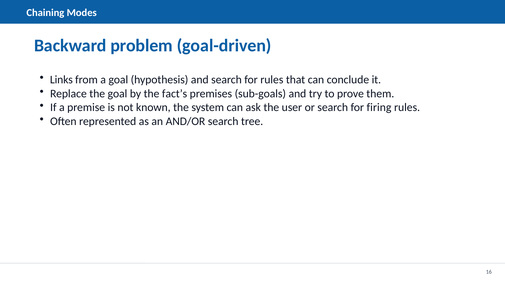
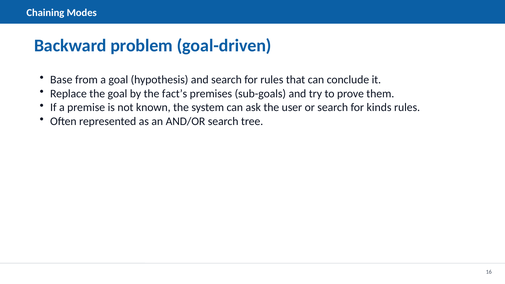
Links: Links -> Base (61, 80)
firing: firing -> kinds (379, 107)
